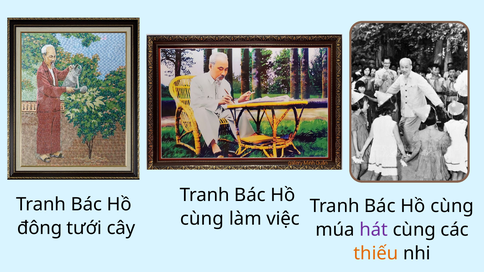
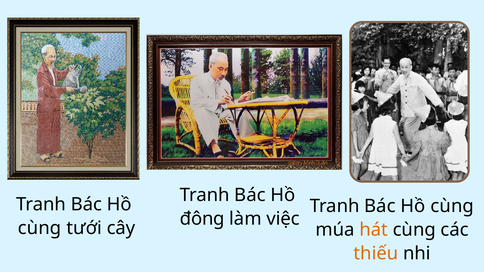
cùng: cùng -> đông (202, 219)
đông: đông -> cùng (40, 228)
hát colour: purple -> orange (374, 230)
